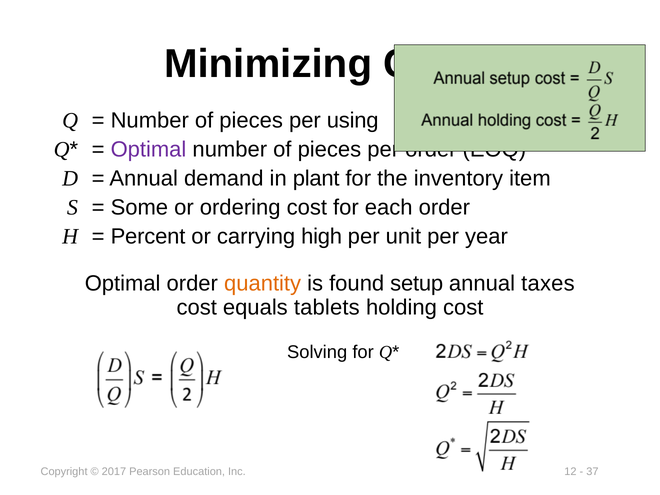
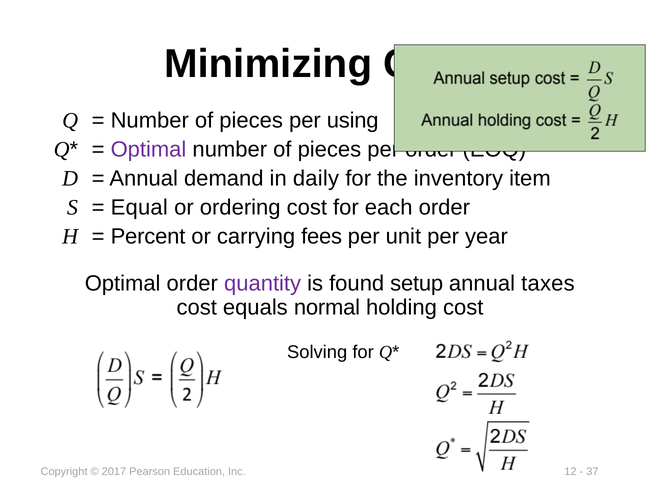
plant: plant -> daily (316, 179)
Some: Some -> Equal (139, 208)
high: high -> fees (322, 237)
quantity colour: orange -> purple (263, 284)
tablets: tablets -> normal (327, 307)
